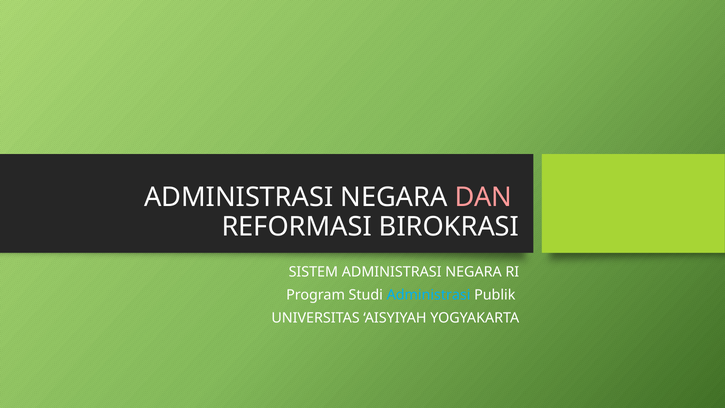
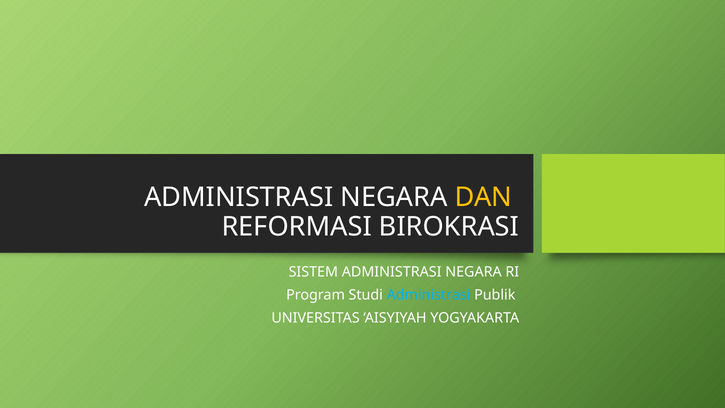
DAN colour: pink -> yellow (483, 197)
